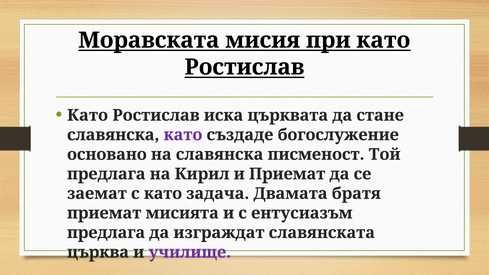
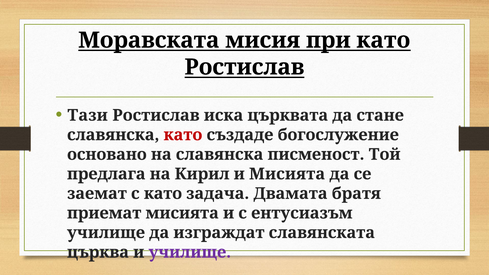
Като: Като -> Тази (88, 115)
като colour: purple -> red (183, 135)
и Приемат: Приемат -> Мисията (287, 174)
предлага: предлага -> училище (106, 233)
